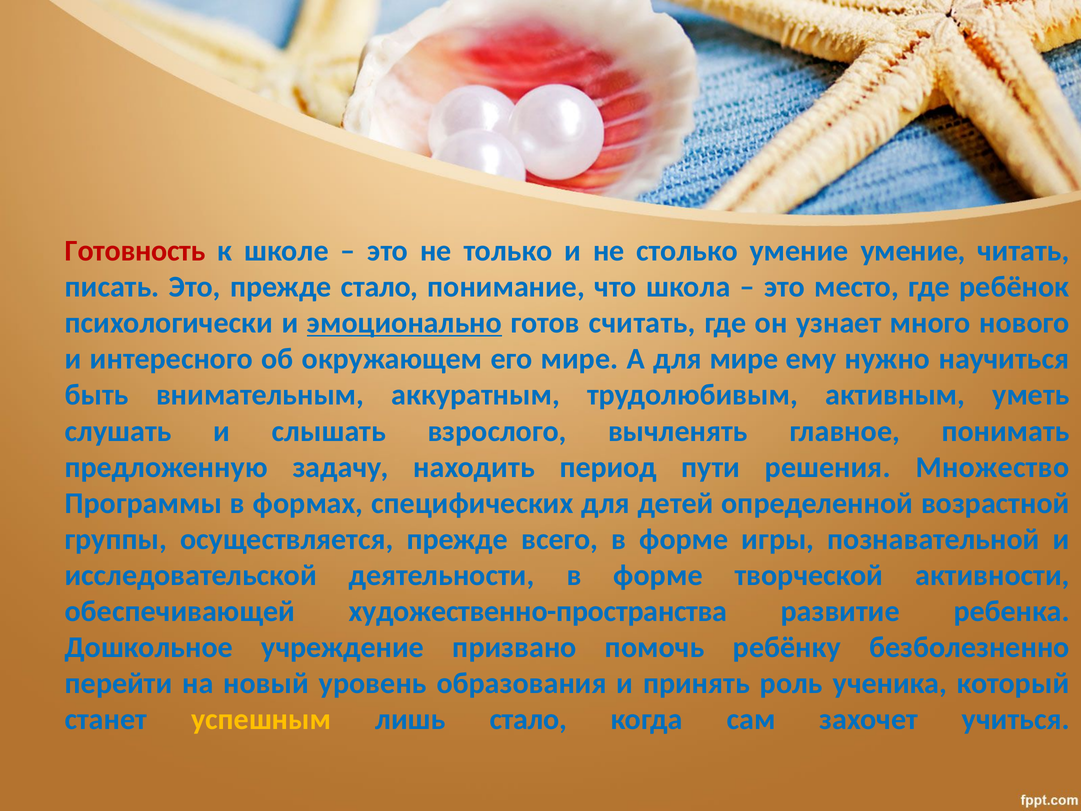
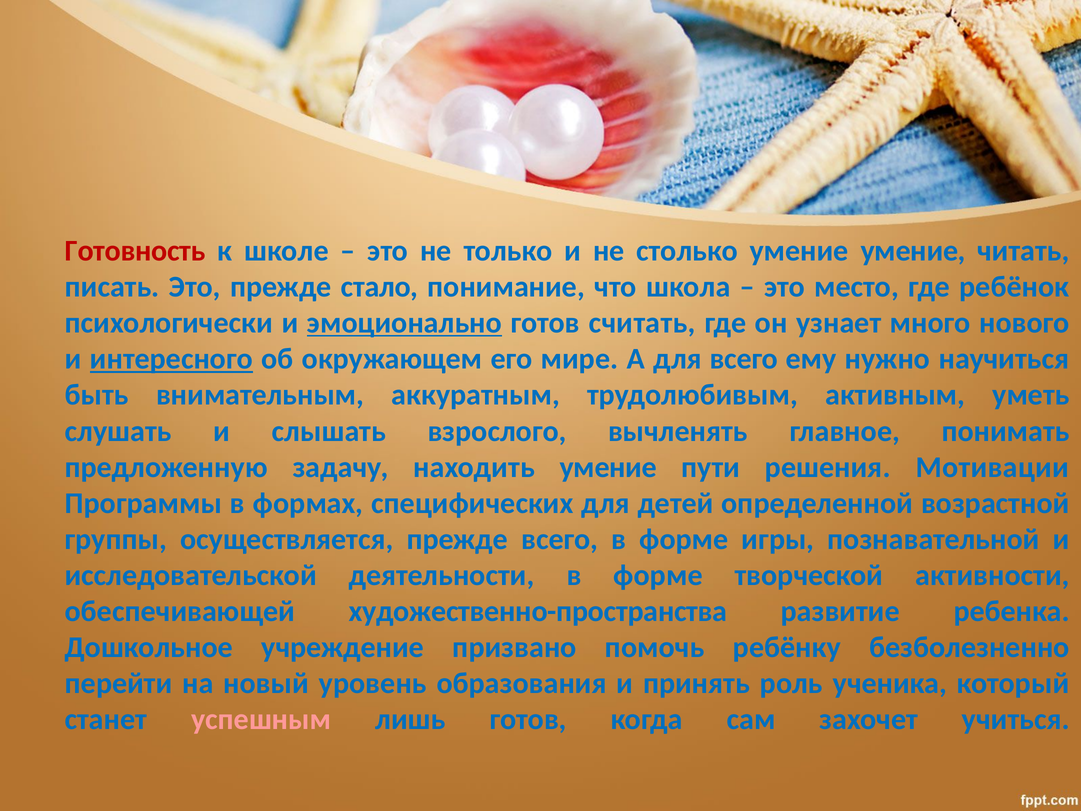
интересного underline: none -> present (171, 359)
для мире: мире -> всего (744, 359)
находить период: период -> умение (608, 467)
Множество: Множество -> Мотивации (992, 467)
успешным colour: yellow -> pink (261, 719)
лишь стало: стало -> готов (528, 719)
